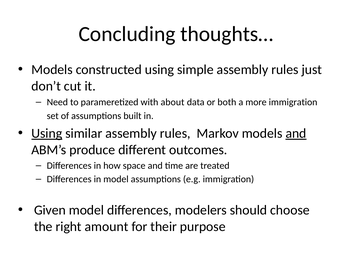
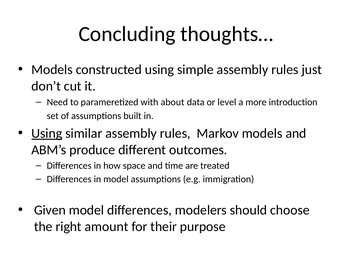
both: both -> level (227, 102)
more immigration: immigration -> introduction (293, 102)
and underline: present -> none (296, 133)
